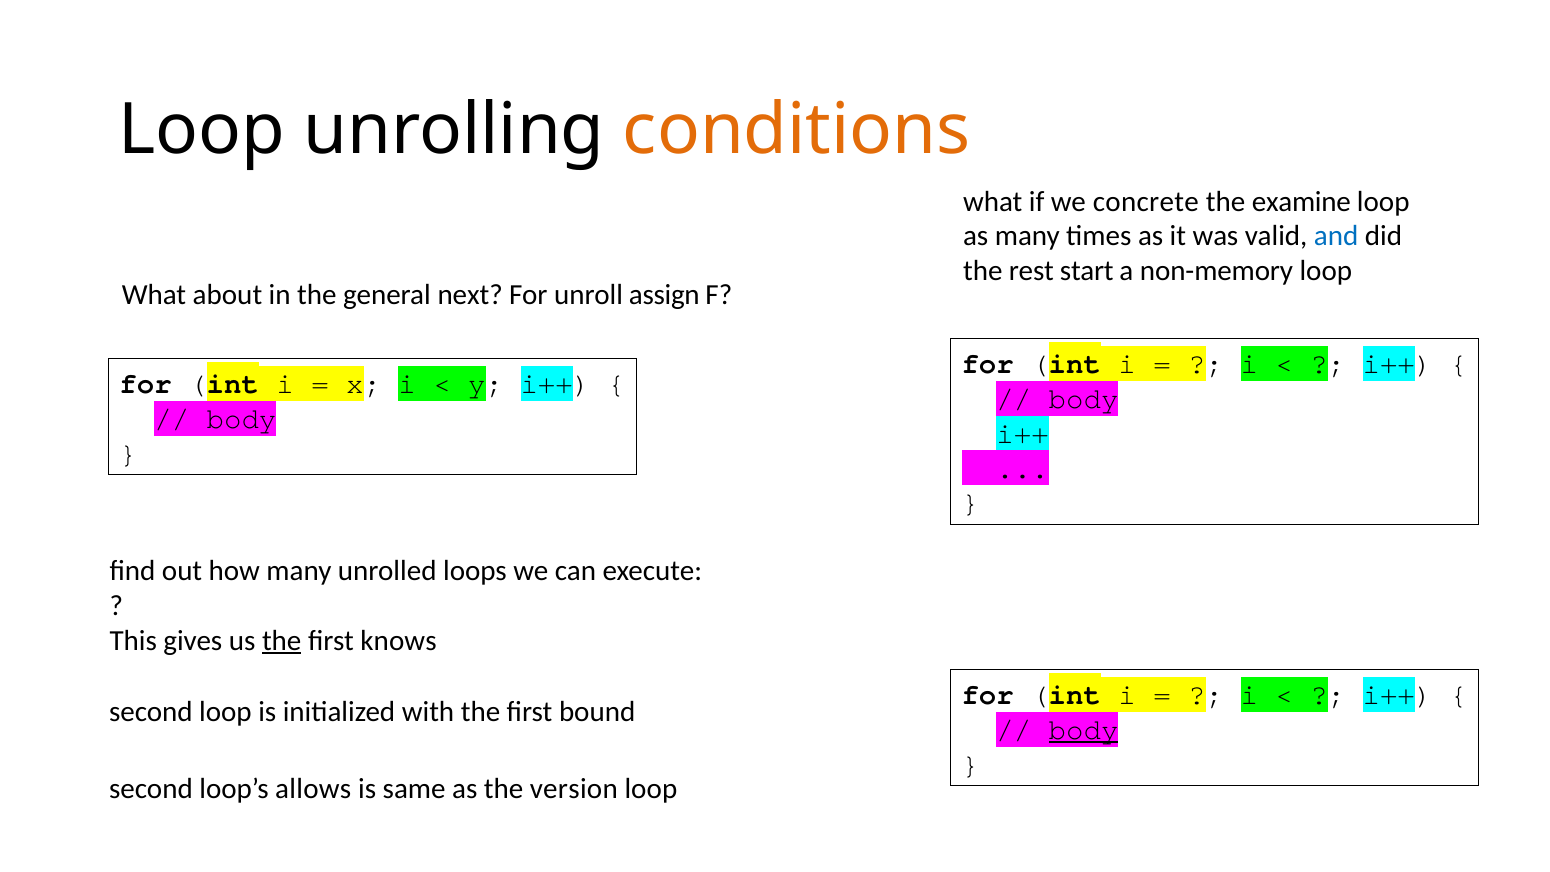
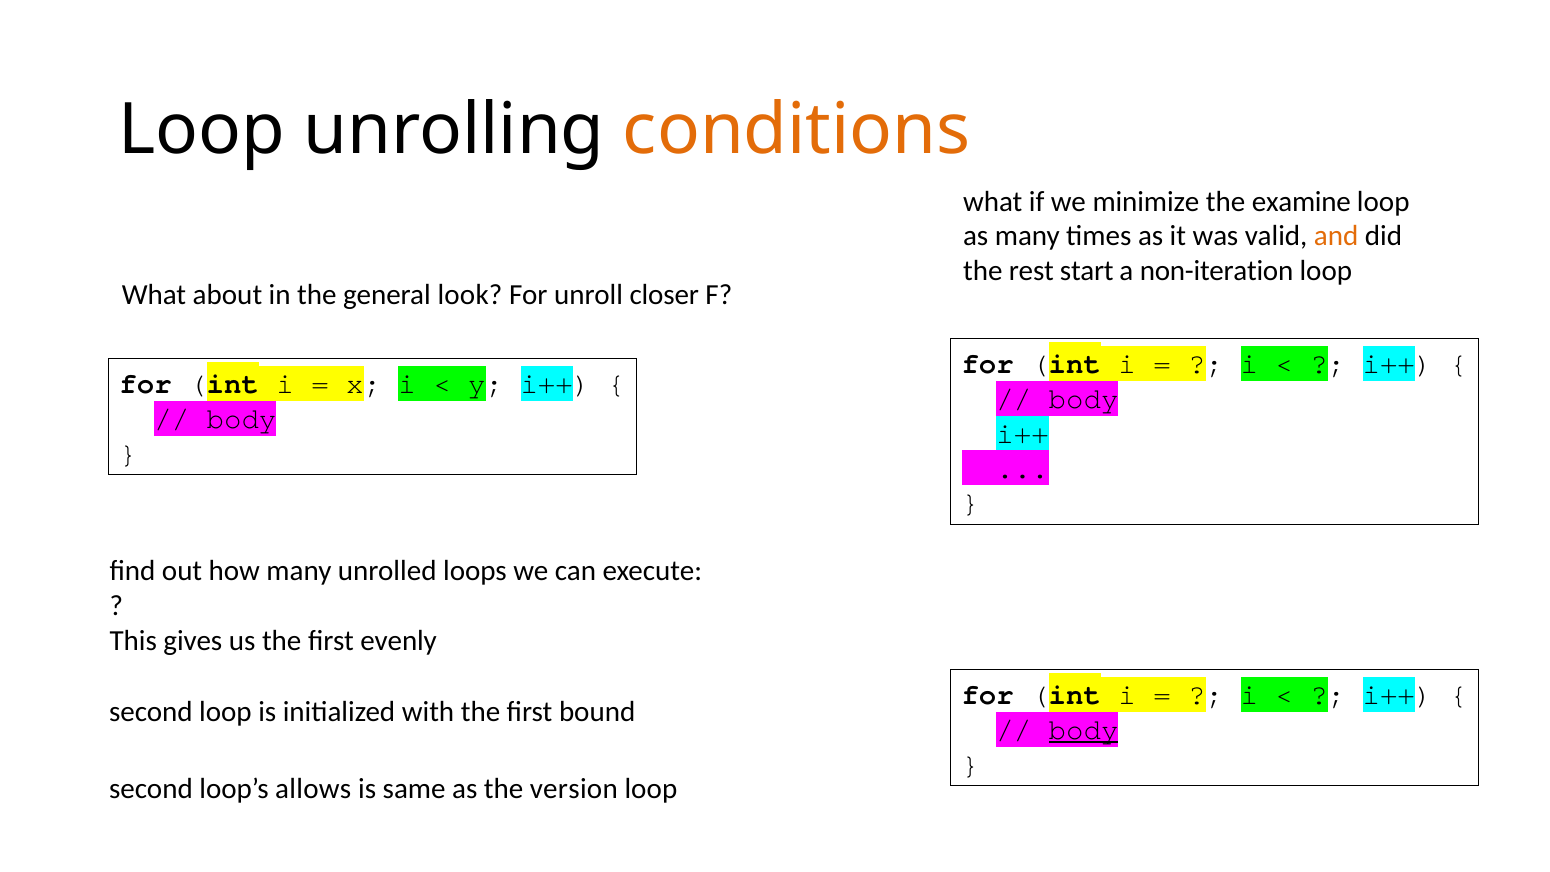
concrete: concrete -> minimize (1146, 201)
and colour: blue -> orange (1336, 236)
non-memory: non-memory -> non-iteration (1217, 271)
next: next -> look (470, 295)
assign: assign -> closer (664, 295)
the underline: present -> none (282, 641)
knows: knows -> evenly (399, 641)
